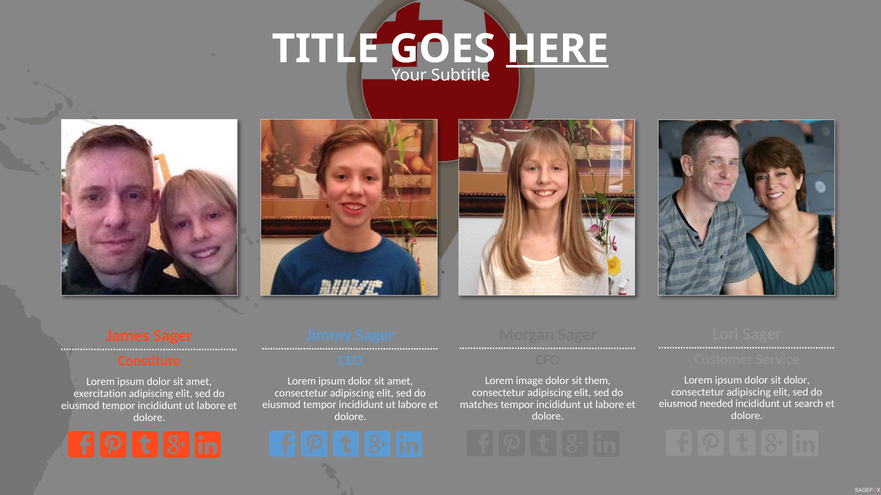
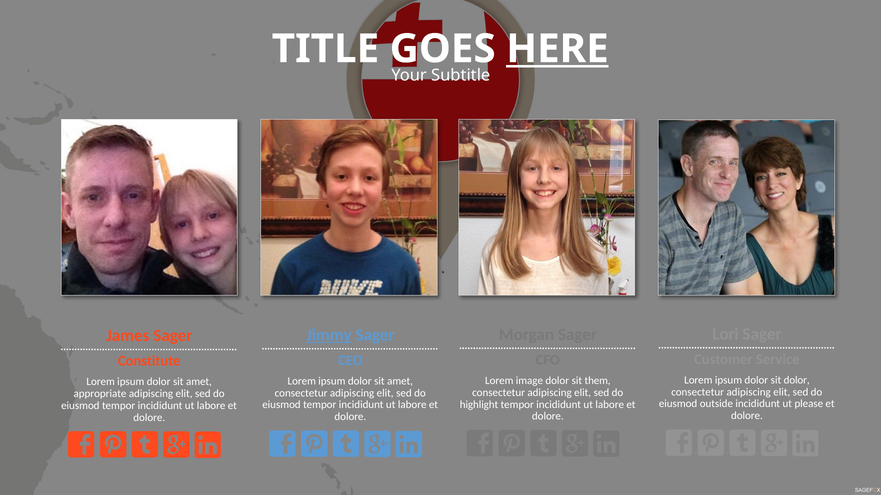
Jimmy underline: none -> present (329, 336)
exercitation: exercitation -> appropriate (100, 394)
needed: needed -> outside (716, 404)
search: search -> please (809, 404)
matches: matches -> highlight (479, 405)
